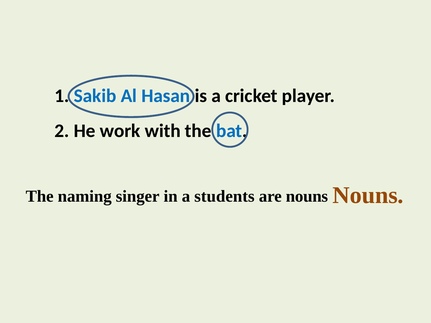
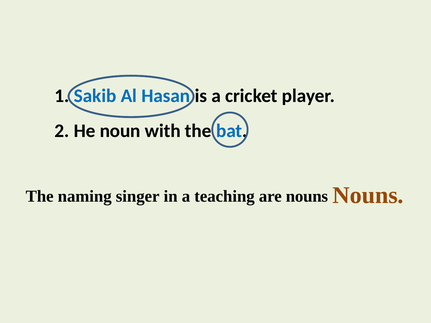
work: work -> noun (120, 131)
students: students -> teaching (225, 197)
